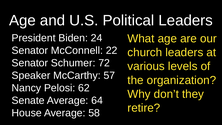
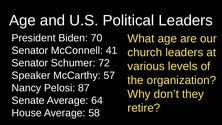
24: 24 -> 70 (97, 38)
22: 22 -> 41 (112, 50)
62: 62 -> 87 (84, 88)
